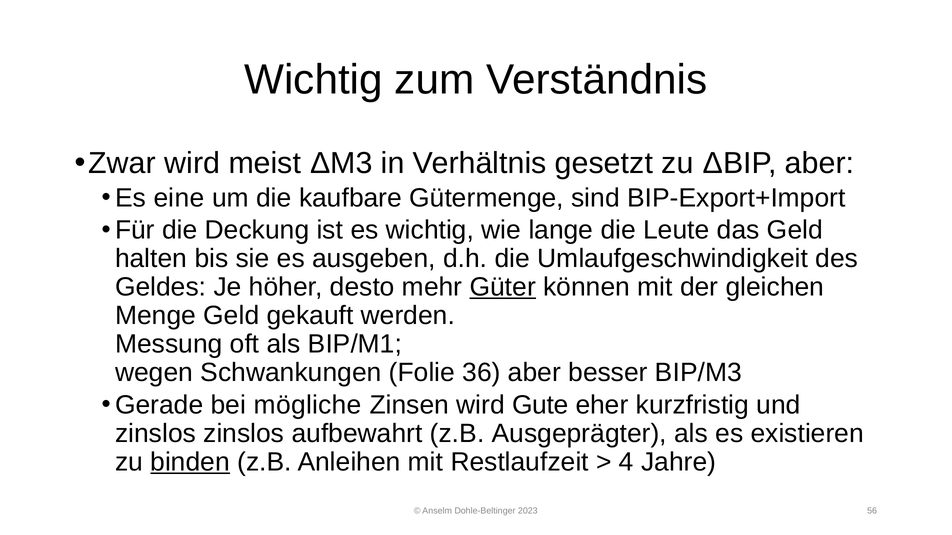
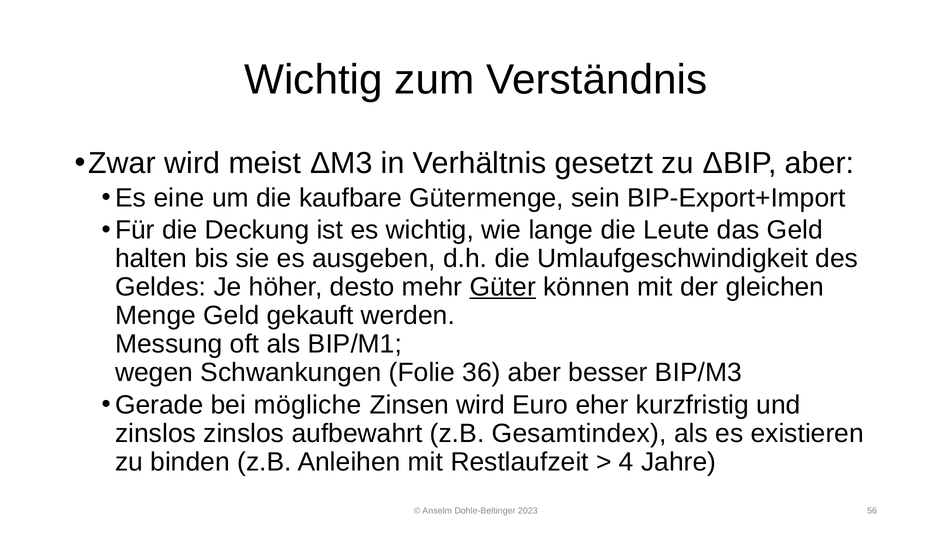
sind: sind -> sein (595, 198)
Gute: Gute -> Euro (540, 405)
Ausgeprägter: Ausgeprägter -> Gesamtindex (579, 434)
binden underline: present -> none (190, 462)
